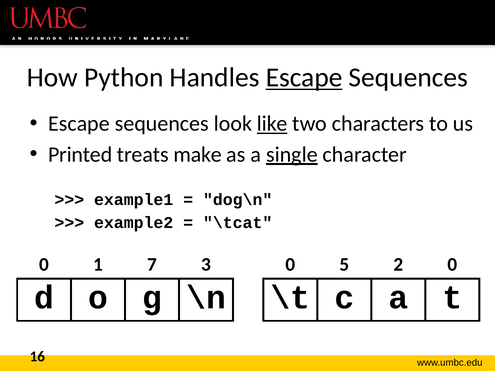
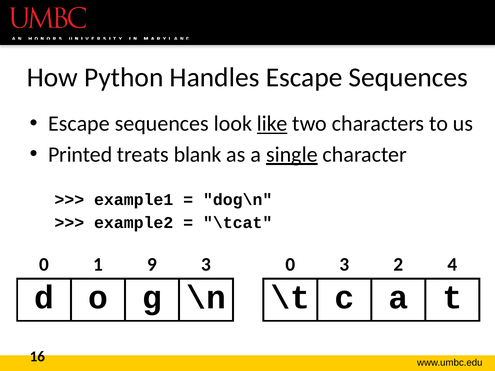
Escape underline: present -> none (304, 78)
make: make -> blank (198, 155)
7: 7 -> 9 (152, 265)
0 5: 5 -> 3 (344, 265)
2 0: 0 -> 4 (452, 265)
